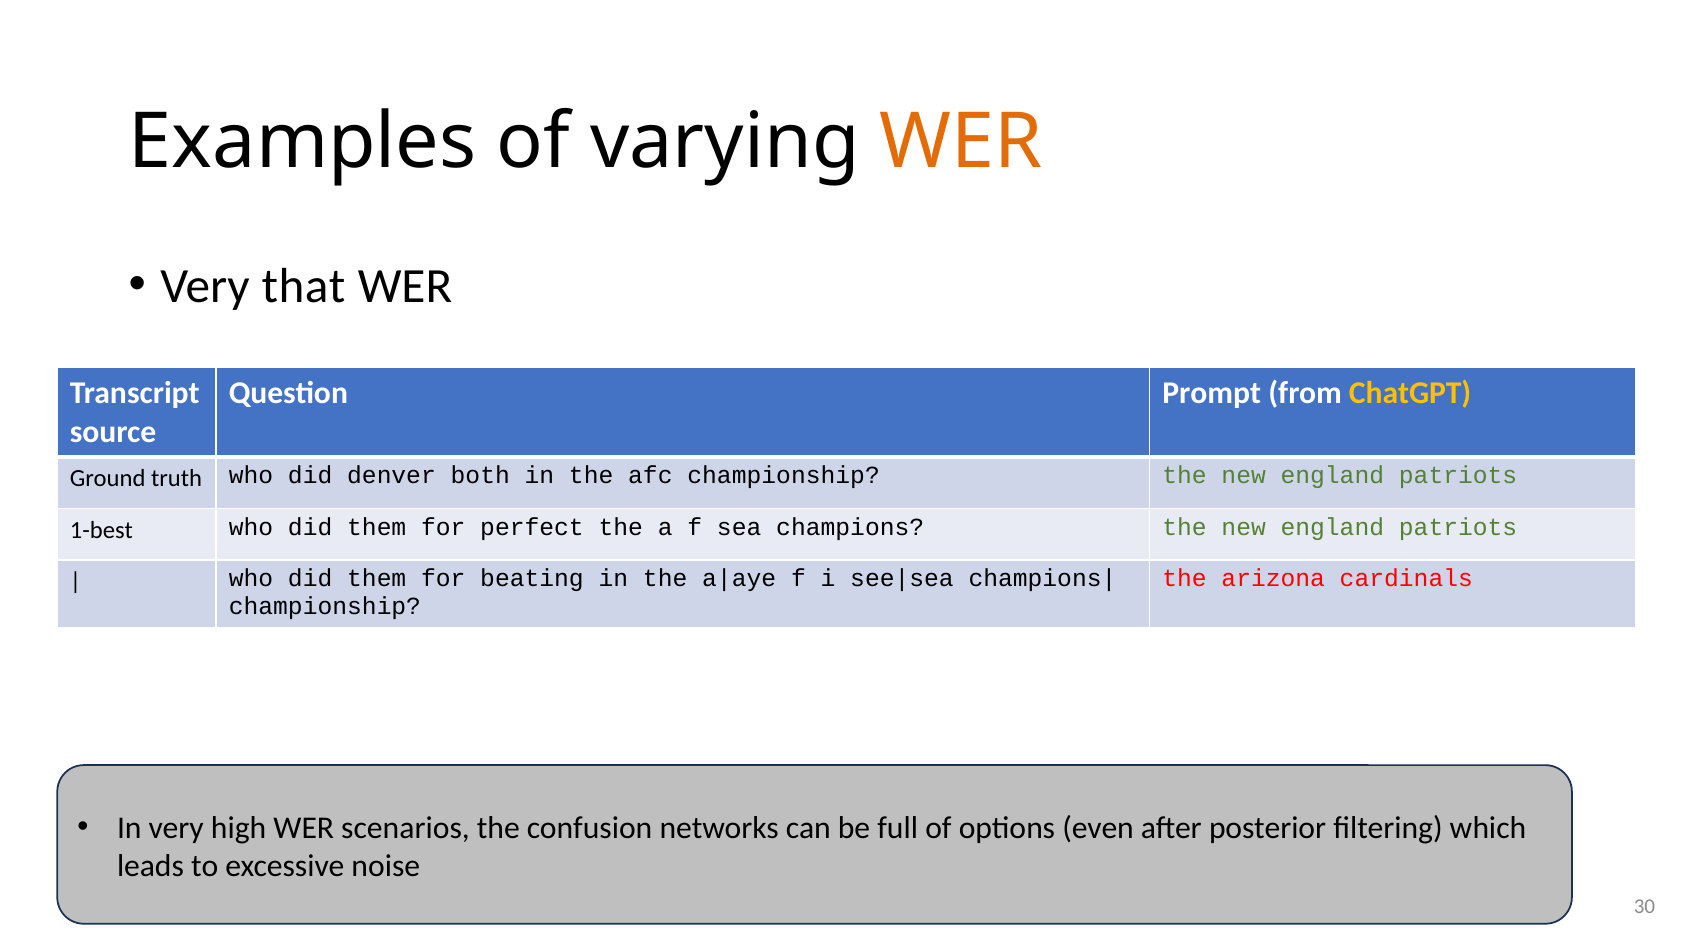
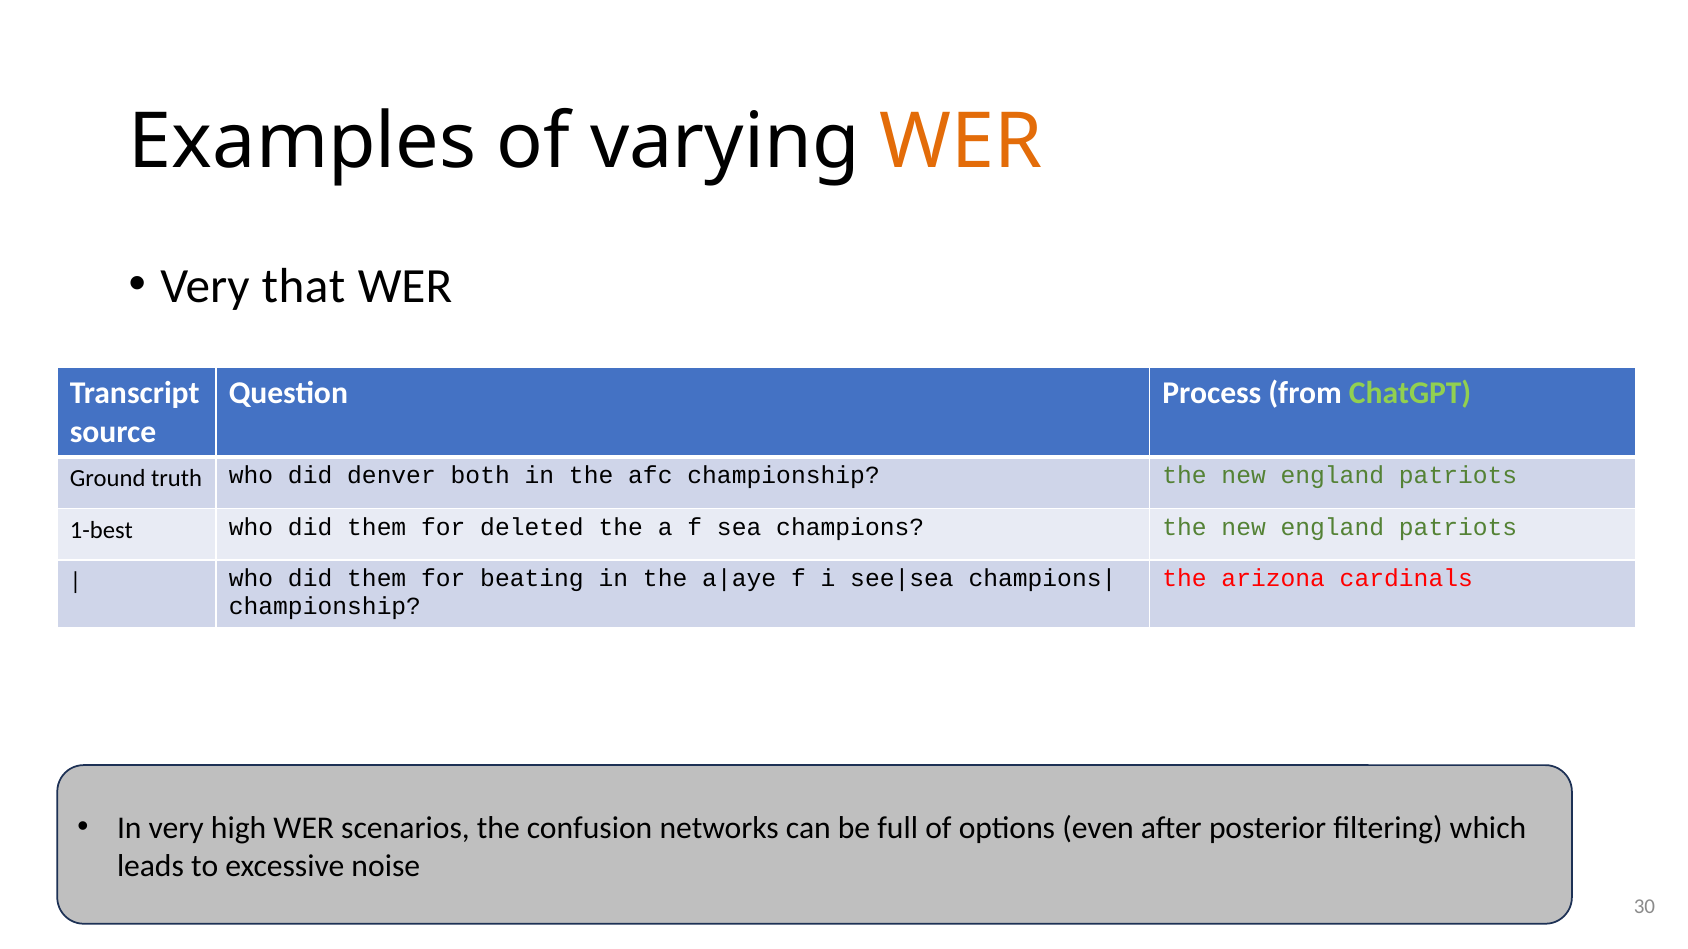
Prompt: Prompt -> Process (1212, 393)
ChatGPT colour: yellow -> light green (1410, 393)
perfect: perfect -> deleted (532, 527)
